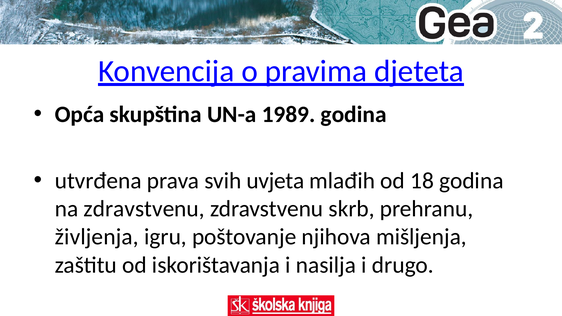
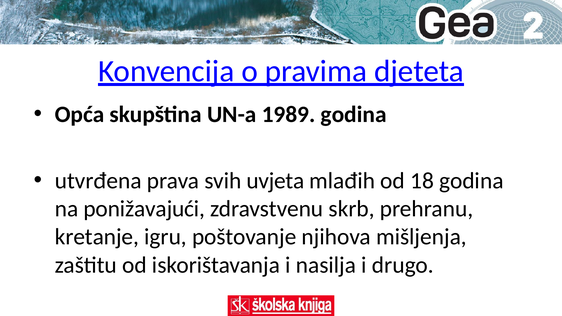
na zdravstvenu: zdravstvenu -> ponižavajući (144, 209)
življenja: življenja -> kretanje (97, 237)
